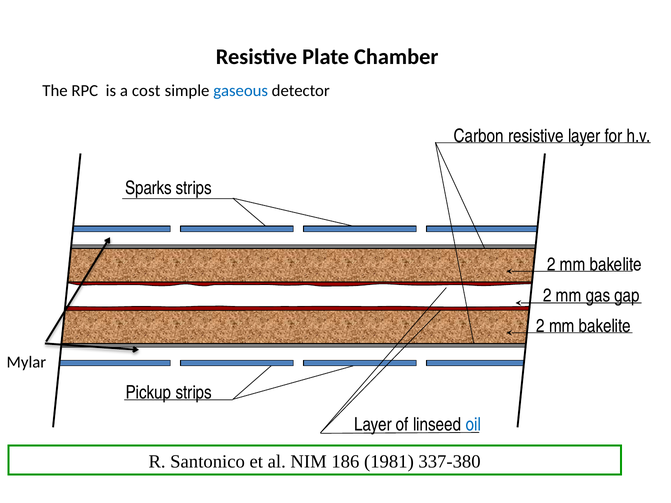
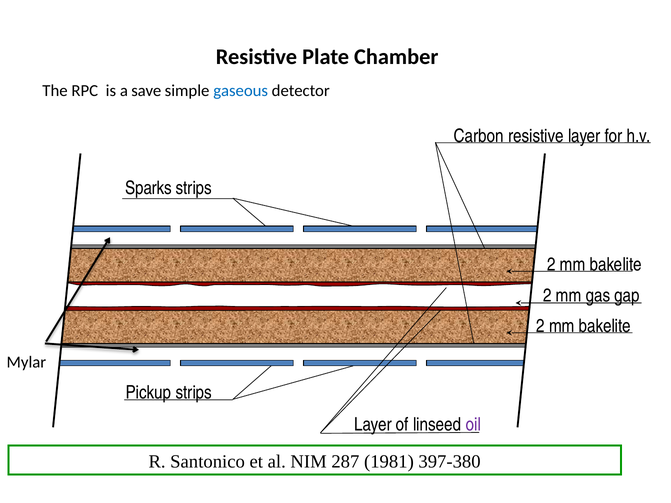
cost: cost -> save (146, 91)
oil colour: blue -> purple (473, 425)
186: 186 -> 287 (345, 462)
337-380: 337-380 -> 397-380 (450, 462)
